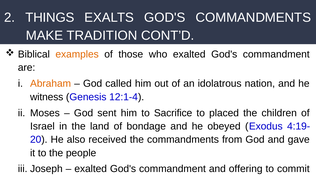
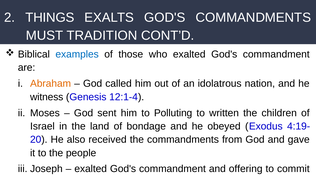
MAKE: MAKE -> MUST (44, 36)
examples colour: orange -> blue (77, 54)
Sacrifice: Sacrifice -> Polluting (173, 113)
placed: placed -> written (224, 113)
